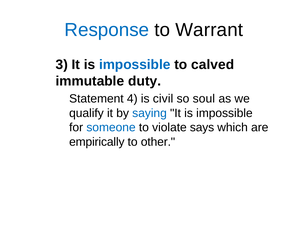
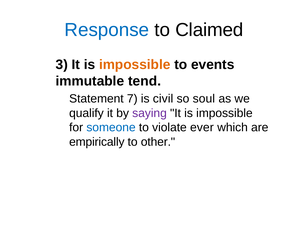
Warrant: Warrant -> Claimed (209, 30)
impossible colour: blue -> orange (135, 65)
calved: calved -> events (213, 65)
duty: duty -> tend (145, 81)
4: 4 -> 7 (132, 99)
saying colour: blue -> purple (150, 113)
says: says -> ever (202, 127)
